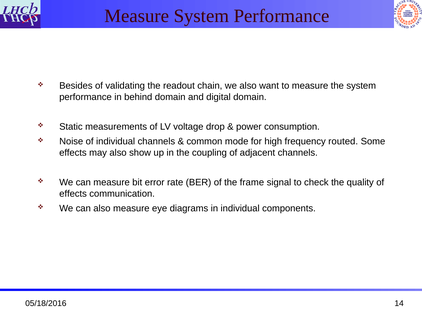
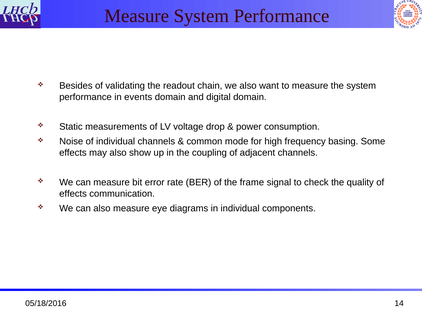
behind: behind -> events (138, 97)
routed: routed -> basing (343, 141)
